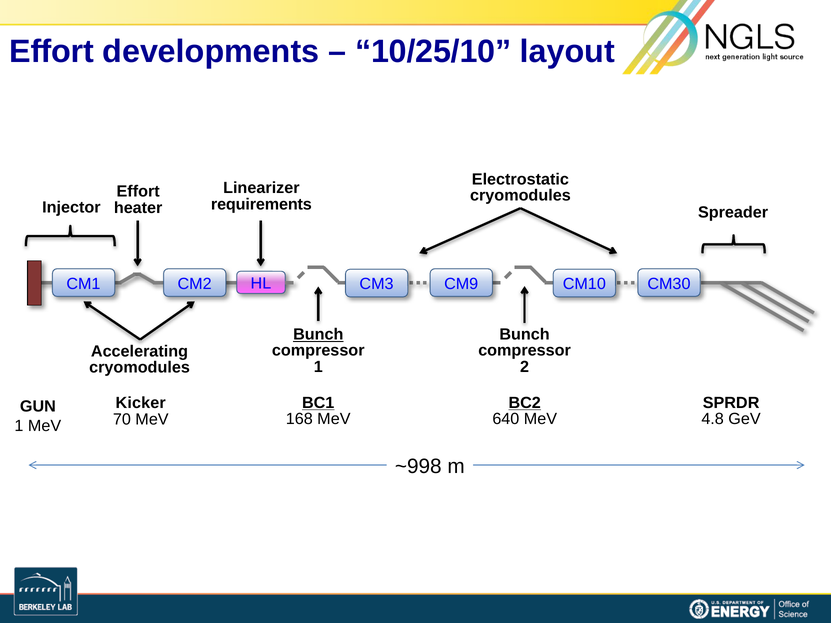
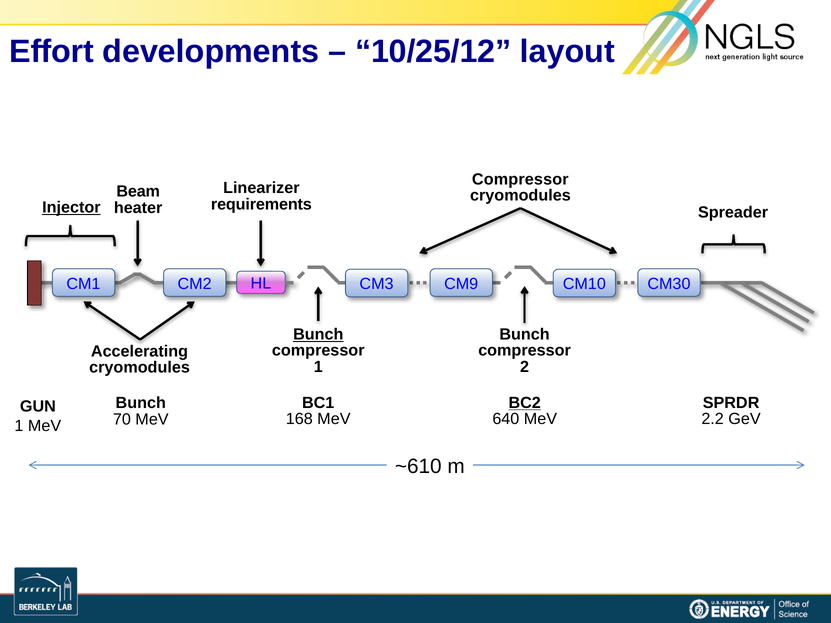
10/25/10: 10/25/10 -> 10/25/12 (433, 52)
Electrostatic: Electrostatic -> Compressor (520, 179)
Effort: Effort -> Beam (138, 192)
Injector underline: none -> present (71, 207)
BC1 underline: present -> none (318, 403)
Kicker: Kicker -> Bunch (141, 403)
4.8: 4.8 -> 2.2 (713, 419)
~998: ~998 -> ~610 (418, 467)
